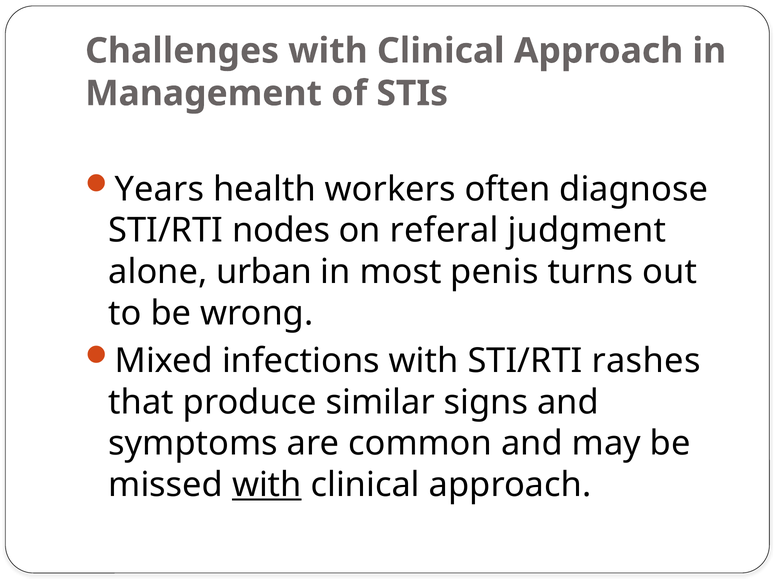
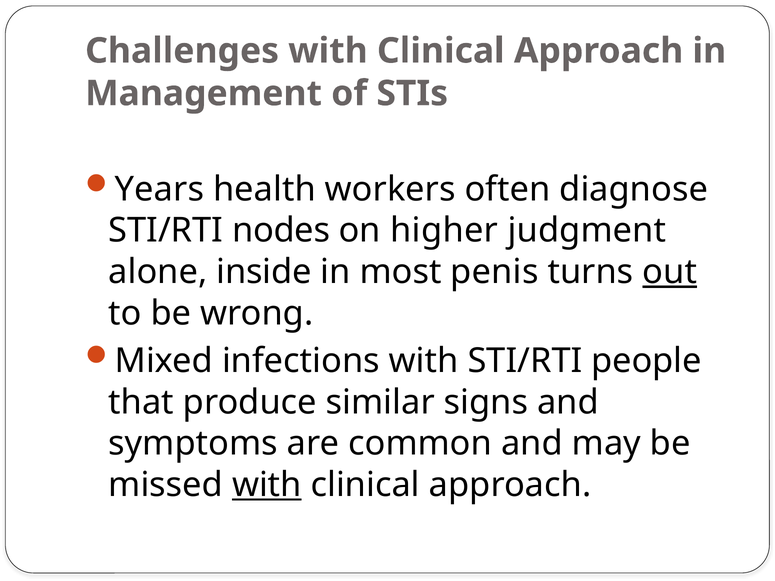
referal: referal -> higher (444, 231)
urban: urban -> inside (264, 272)
out underline: none -> present (670, 272)
rashes: rashes -> people (646, 361)
